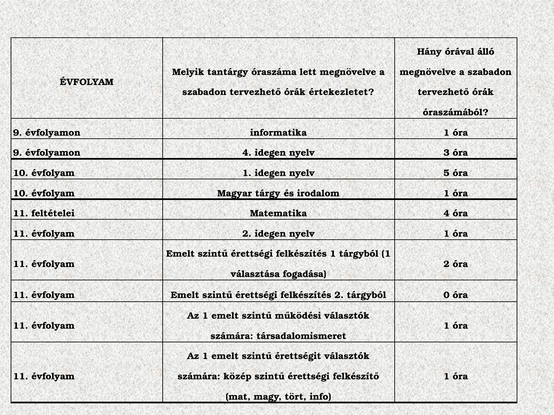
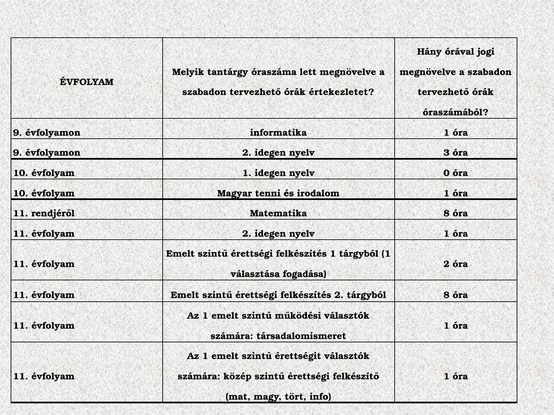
álló: álló -> jogi (486, 52)
évfolyamon 4: 4 -> 2 (247, 153)
5: 5 -> 0 (446, 173)
tárgy: tárgy -> tenni (268, 194)
feltételei: feltételei -> rendjéről (53, 214)
Matematika 4: 4 -> 8 (446, 214)
tárgyból 0: 0 -> 8 (446, 295)
